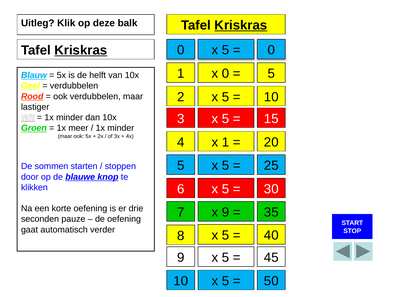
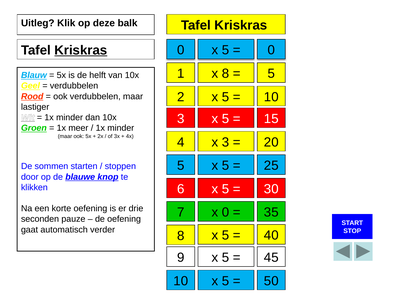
Kriskras underline: present -> none (241, 25)
x 0: 0 -> 8 (225, 74)
1: 1 -> 3 (225, 142)
x 9: 9 -> 0 (225, 212)
